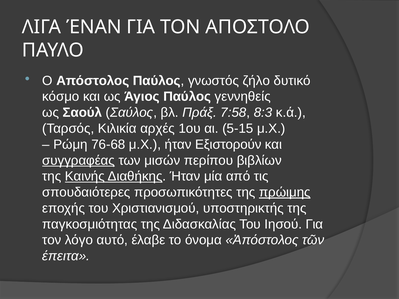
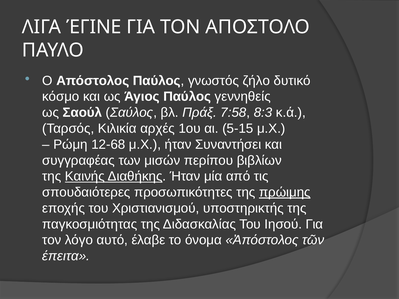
ΈΝΑΝ: ΈΝΑΝ -> ΈΓΙΝΕ (94, 27)
76-68: 76-68 -> 12-68 (108, 145)
Εξιστορούν: Εξιστορούν -> Συναντήσει (228, 145)
συγγραφέας underline: present -> none (79, 161)
